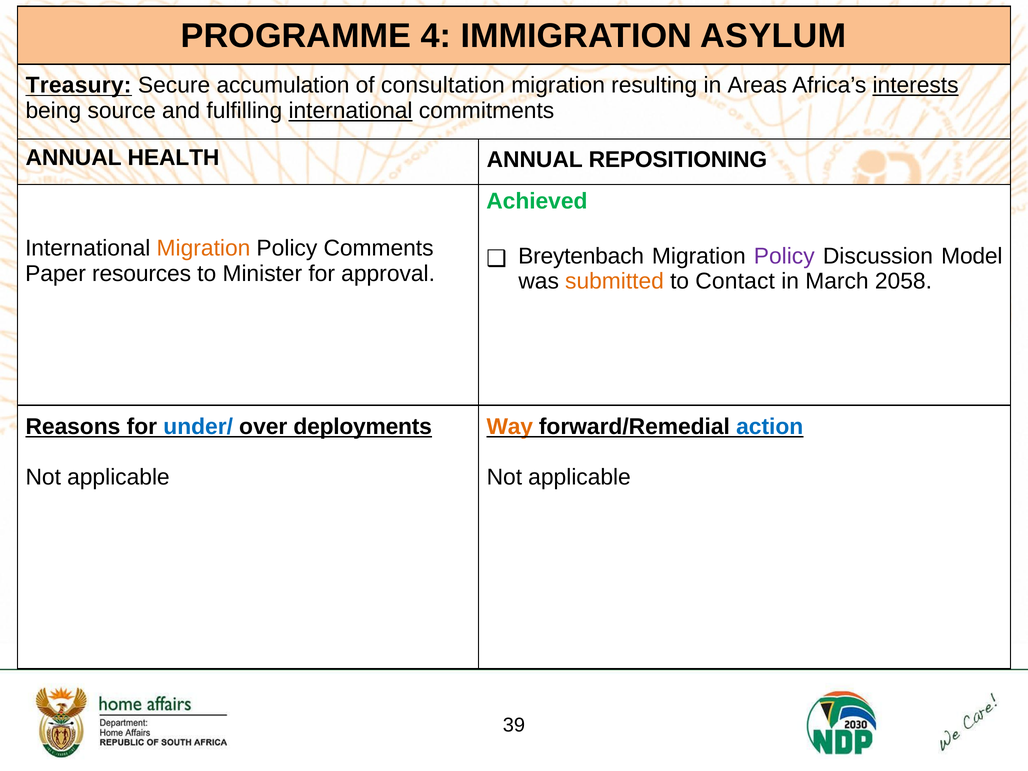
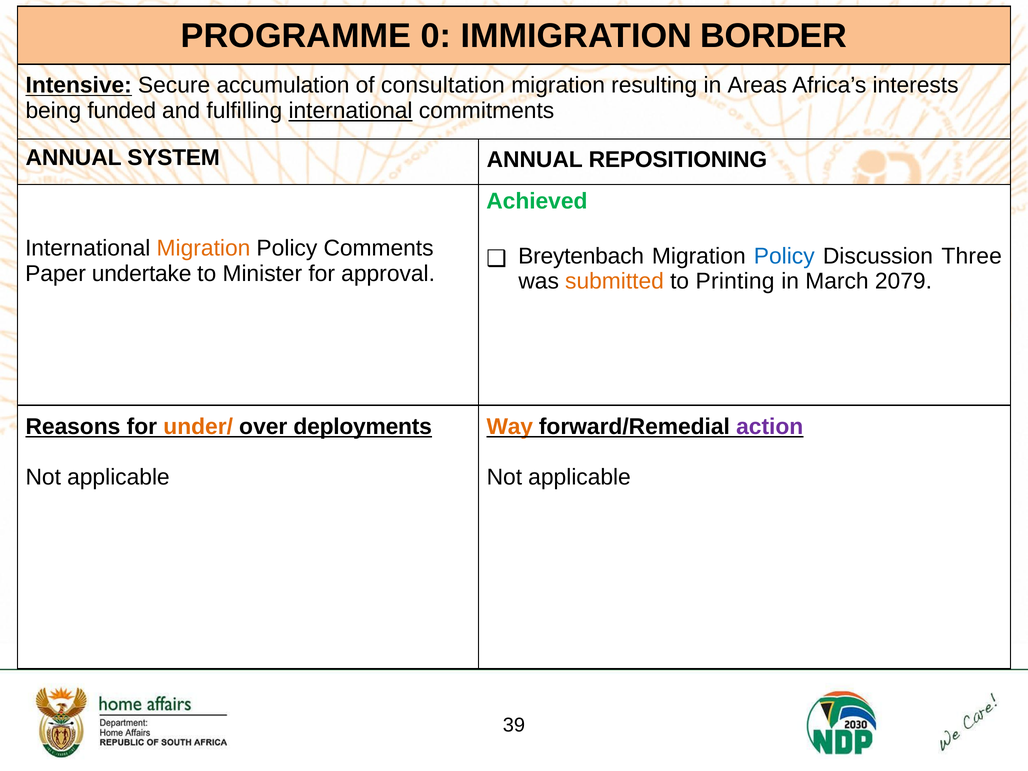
4: 4 -> 0 (436, 36)
ASYLUM: ASYLUM -> BORDER (774, 36)
Treasury: Treasury -> Intensive (79, 85)
interests underline: present -> none (916, 85)
source: source -> funded (122, 111)
HEALTH: HEALTH -> SYSTEM (174, 158)
Policy colour: purple -> blue (784, 256)
Model: Model -> Three (972, 256)
resources: resources -> undertake (142, 274)
Contact: Contact -> Printing (735, 281)
2058: 2058 -> 2079 (903, 281)
under/ colour: blue -> orange (198, 427)
action colour: blue -> purple (770, 427)
